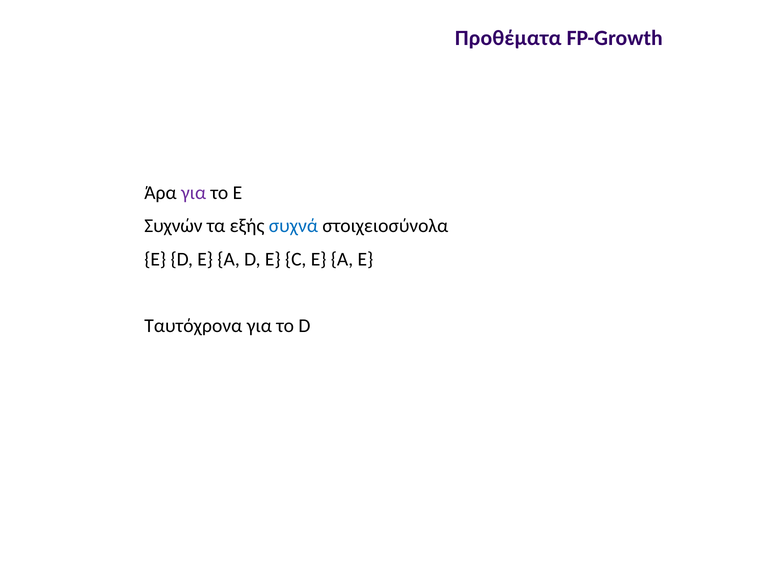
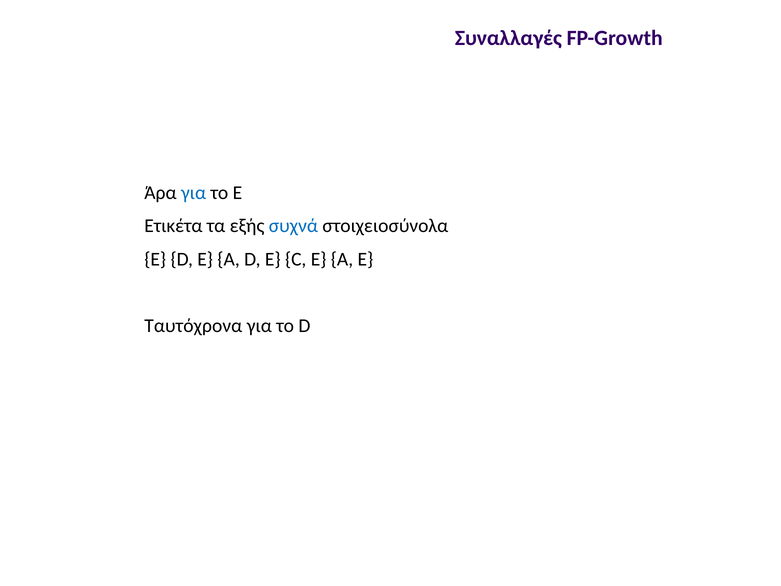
Προθέματα: Προθέματα -> Συναλλαγές (508, 38)
για colour: purple -> blue (194, 193)
Συχνών: Συχνών -> Ετικέτα (173, 226)
